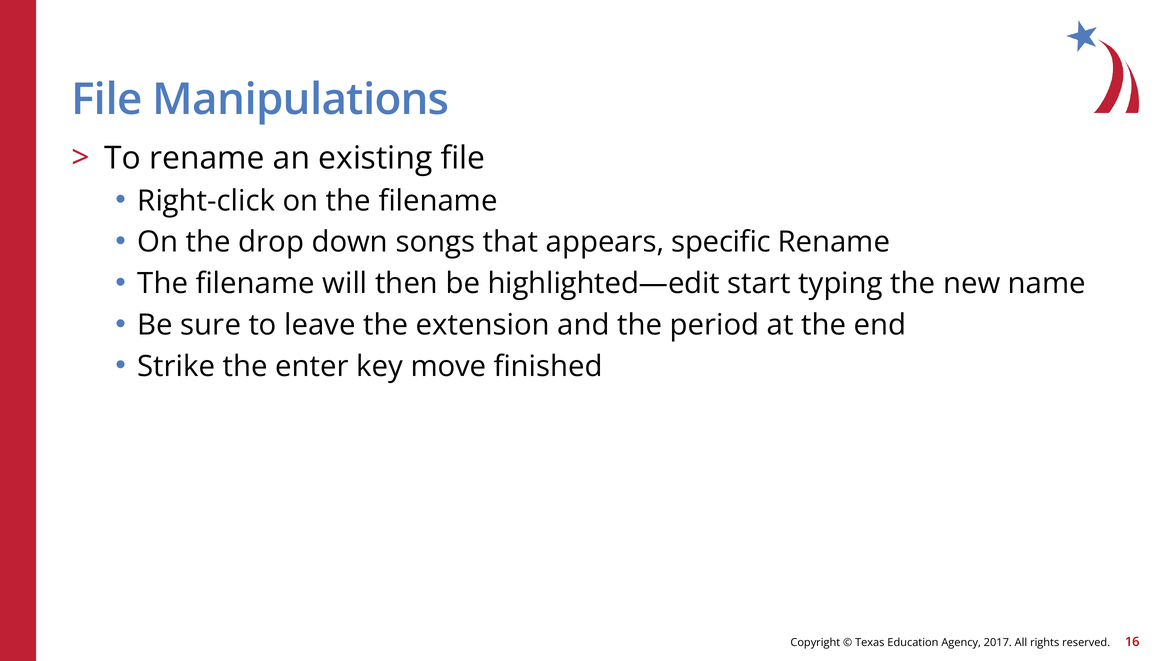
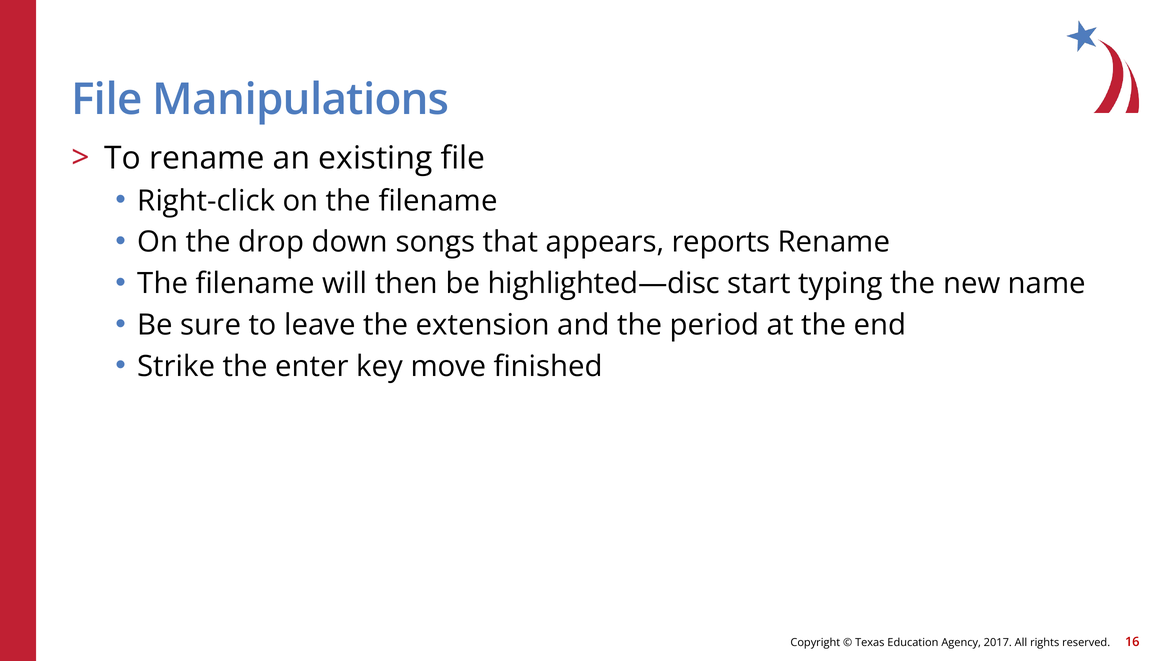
specific: specific -> reports (721, 242)
highlighted—edit: highlighted—edit -> highlighted—disc (604, 284)
